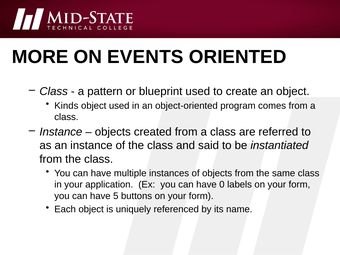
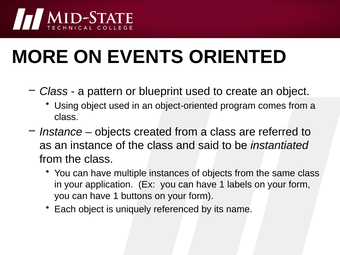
Kinds: Kinds -> Using (66, 106)
0: 0 -> 1 (222, 185)
5: 5 -> 1 (116, 196)
